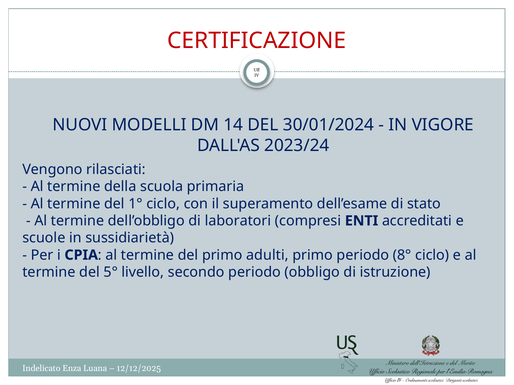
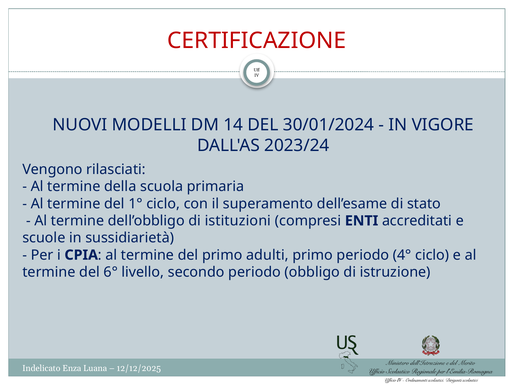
laboratori: laboratori -> istituzioni (238, 221)
8°: 8° -> 4° (402, 255)
5°: 5° -> 6° (111, 272)
